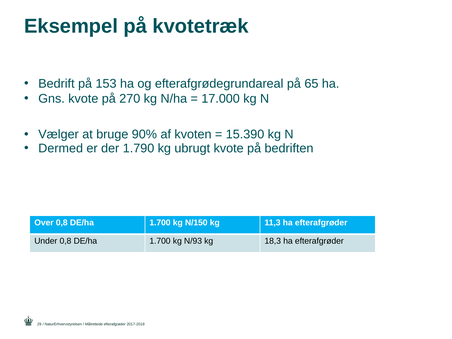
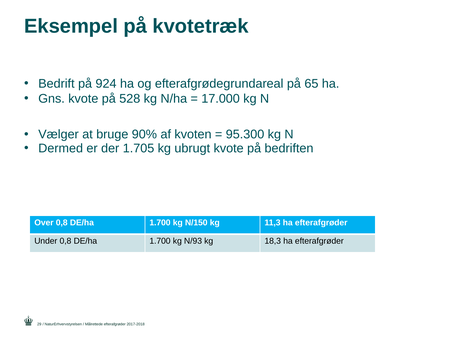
153: 153 -> 924 (106, 84)
270: 270 -> 528 (130, 99)
15.390: 15.390 -> 95.300 (245, 134)
1.790: 1.790 -> 1.705 (139, 148)
